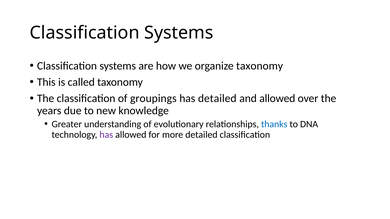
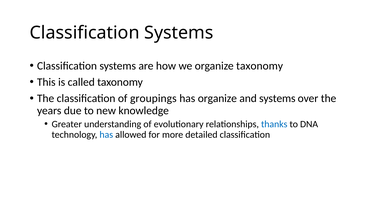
has detailed: detailed -> organize (217, 99)
and allowed: allowed -> systems (277, 99)
has colour: purple -> blue (106, 135)
